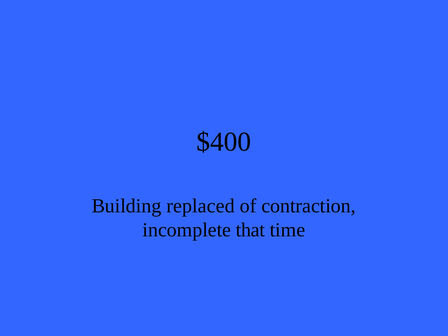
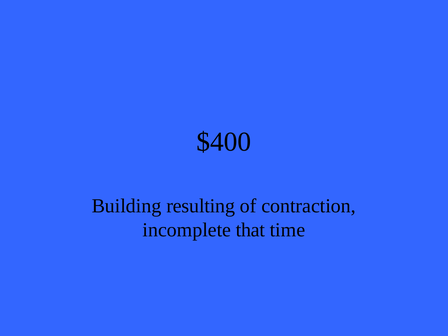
replaced: replaced -> resulting (201, 206)
